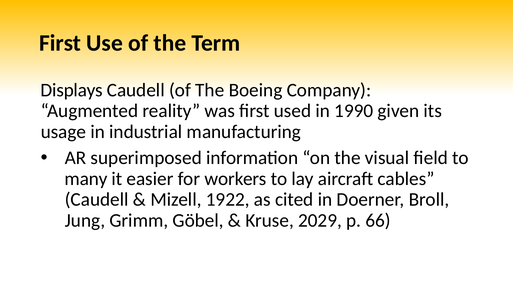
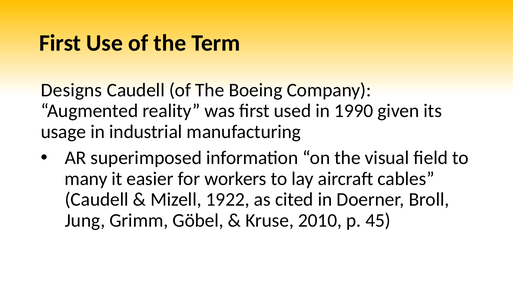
Displays: Displays -> Designs (71, 90)
2029: 2029 -> 2010 (320, 220)
66: 66 -> 45 (378, 220)
